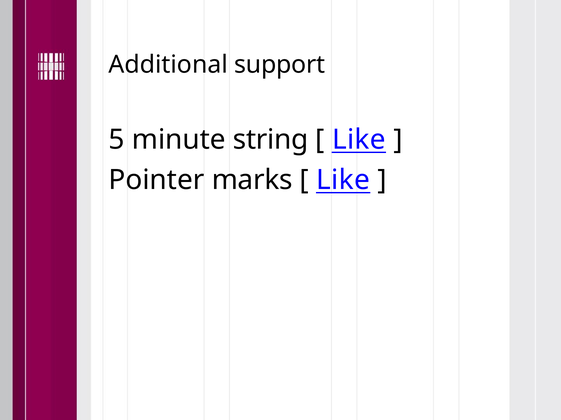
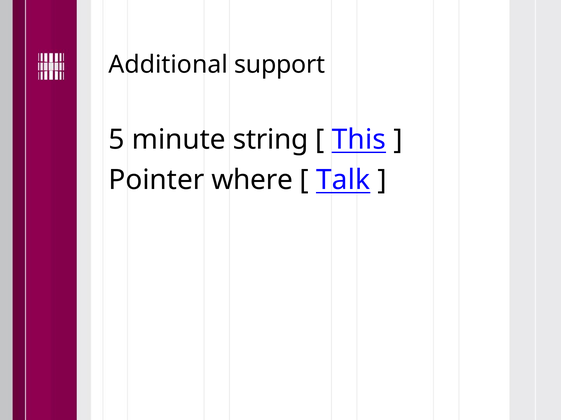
Like: Like -> This (359, 140)
marks: marks -> where (252, 180)
Like: Like -> Talk (343, 180)
